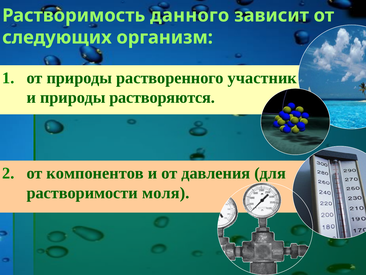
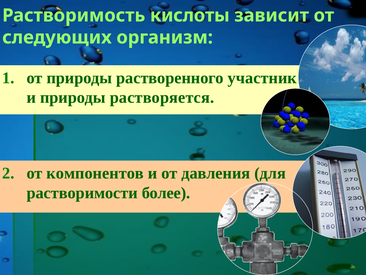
данного: данного -> кислоты (190, 15)
растворяются: растворяются -> растворяется (162, 97)
моля: моля -> более (166, 193)
